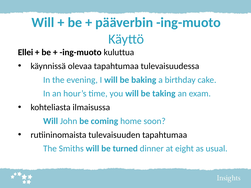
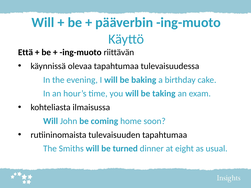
Ellei: Ellei -> Että (25, 52)
kuluttua: kuluttua -> riittävän (119, 52)
